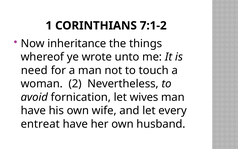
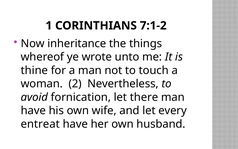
need: need -> thine (34, 70)
wives: wives -> there (144, 97)
